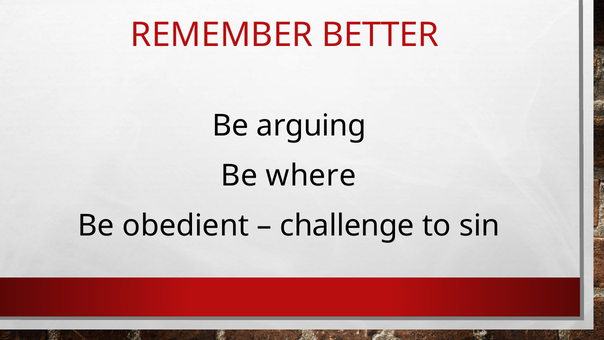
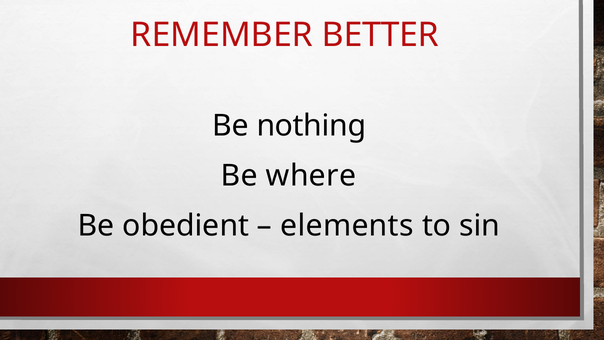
arguing: arguing -> nothing (311, 126)
challenge: challenge -> elements (347, 225)
